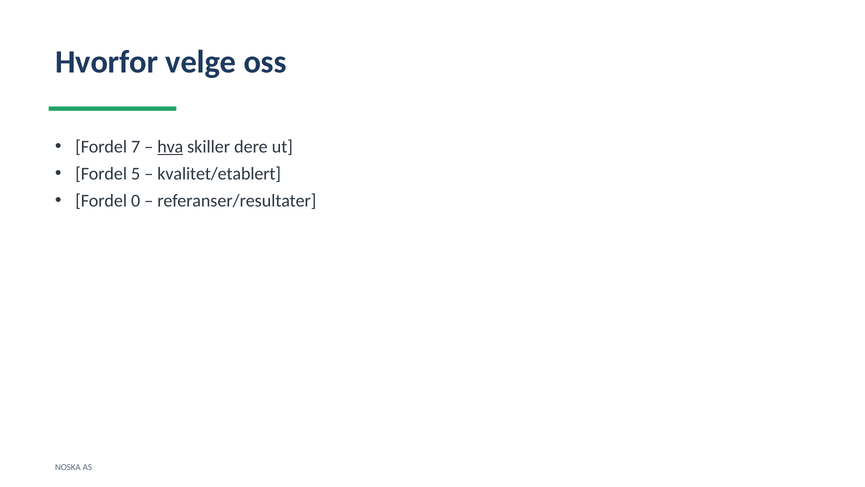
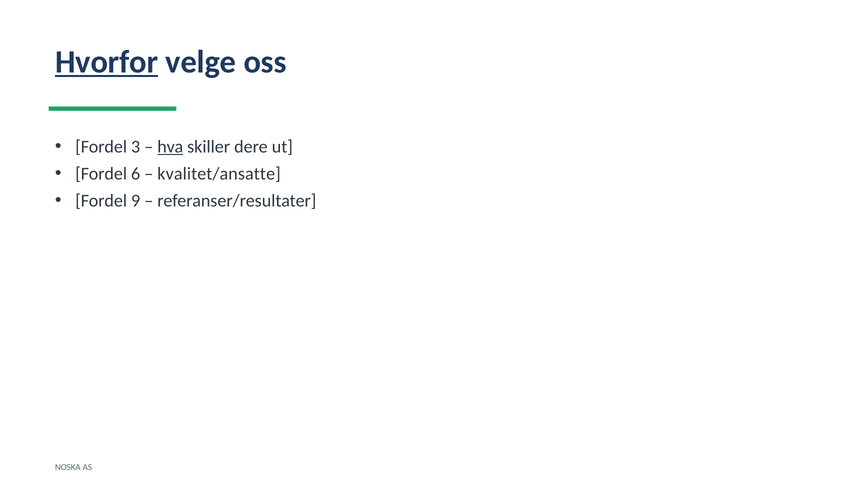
Hvorfor underline: none -> present (107, 62)
7: 7 -> 3 (136, 147)
5: 5 -> 6 (136, 174)
kvalitet/etablert: kvalitet/etablert -> kvalitet/ansatte (219, 174)
0: 0 -> 9 (136, 201)
